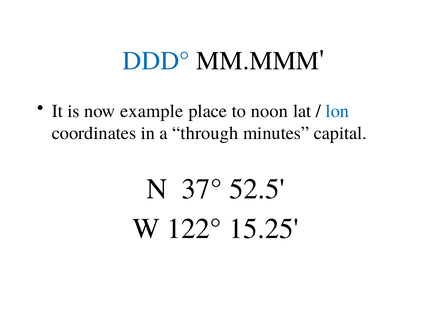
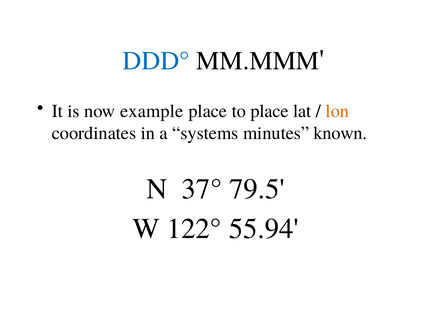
to noon: noon -> place (270, 111)
lon colour: blue -> orange (337, 111)
through: through -> systems (205, 133)
capital: capital -> known (340, 133)
52.5: 52.5 -> 79.5 (257, 189)
15.25: 15.25 -> 55.94 (264, 229)
